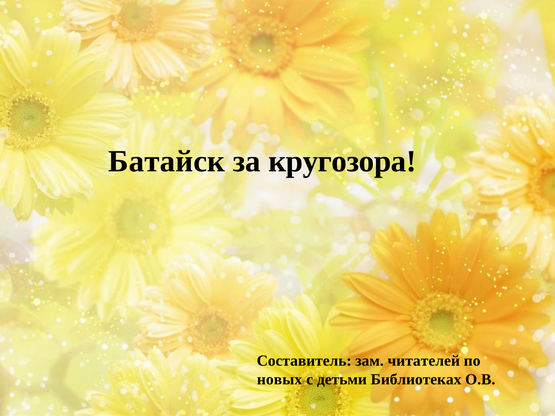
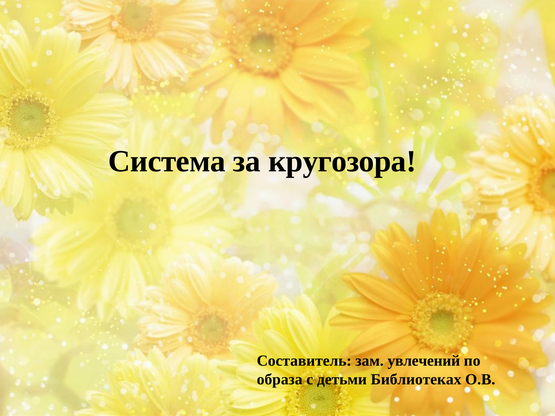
Батайск: Батайск -> Система (167, 162)
читателей: читателей -> увлечений (424, 361)
новых: новых -> образа (280, 380)
